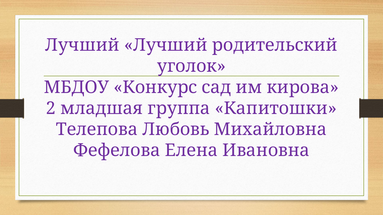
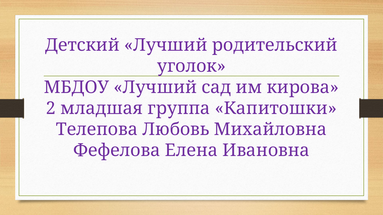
Лучший: Лучший -> Детский (82, 45)
МБДОУ Конкурс: Конкурс -> Лучший (155, 87)
